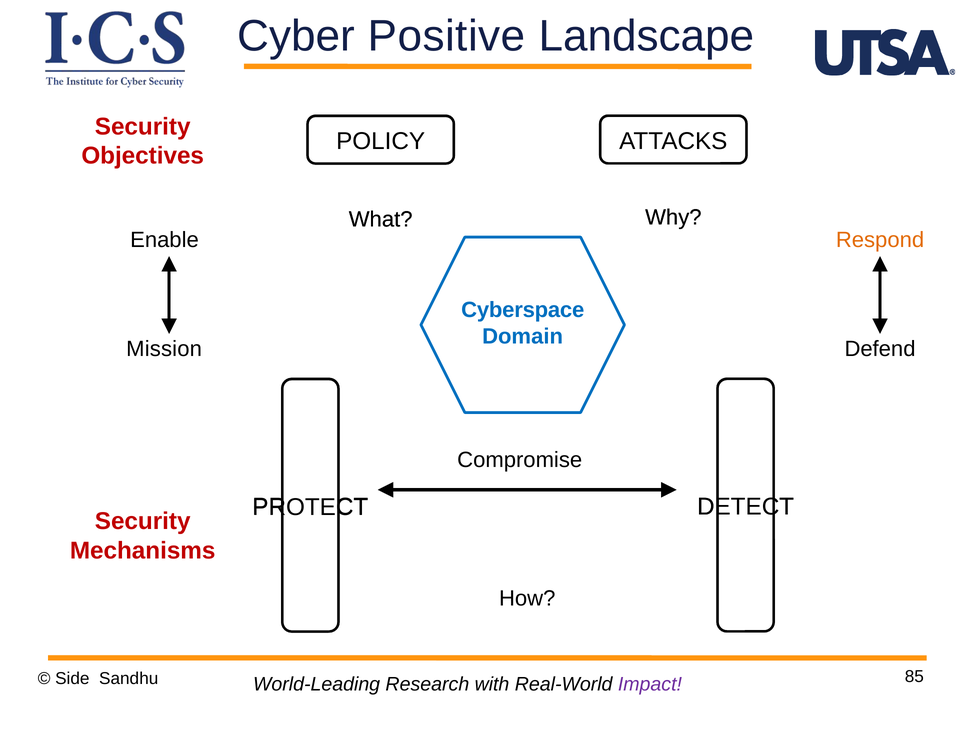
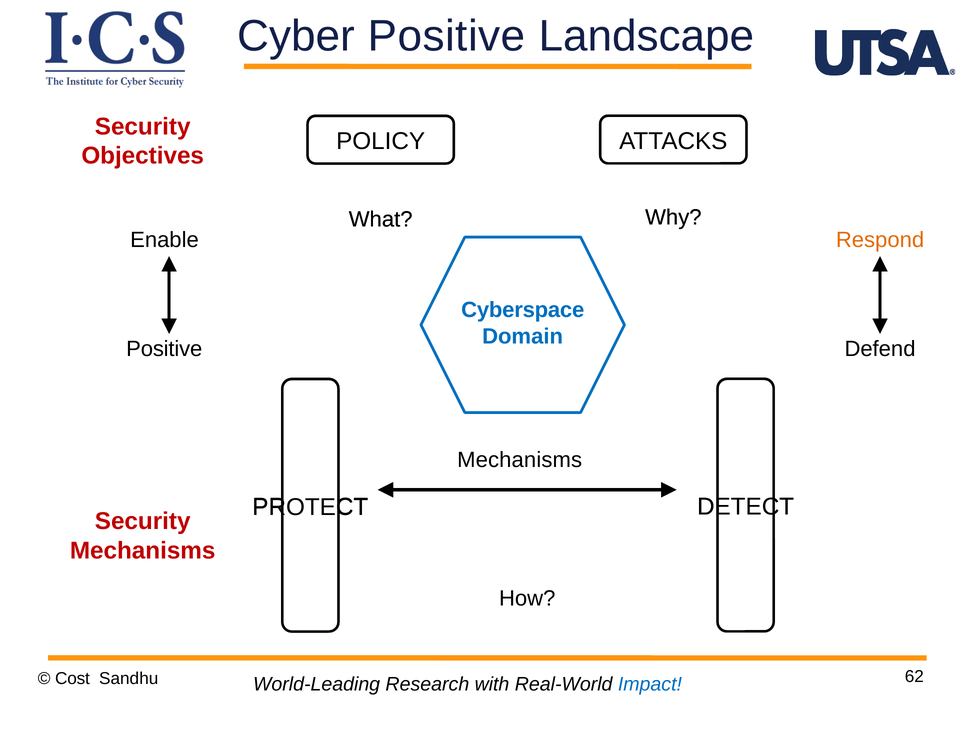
Mission: Mission -> Positive (164, 349)
Compromise: Compromise -> Mechanisms (520, 460)
Side: Side -> Cost (72, 678)
85: 85 -> 62 (914, 676)
Impact colour: purple -> blue (650, 684)
